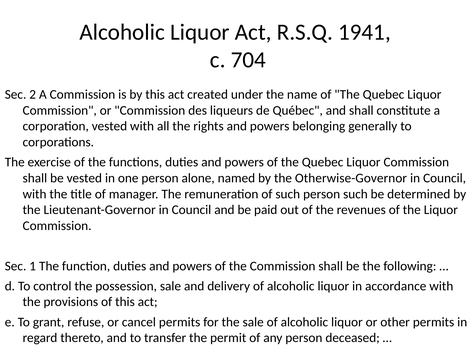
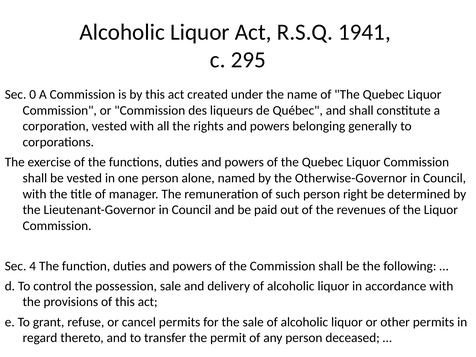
704: 704 -> 295 (248, 60)
2: 2 -> 0 (33, 95)
person such: such -> right (355, 194)
1: 1 -> 4 (33, 266)
